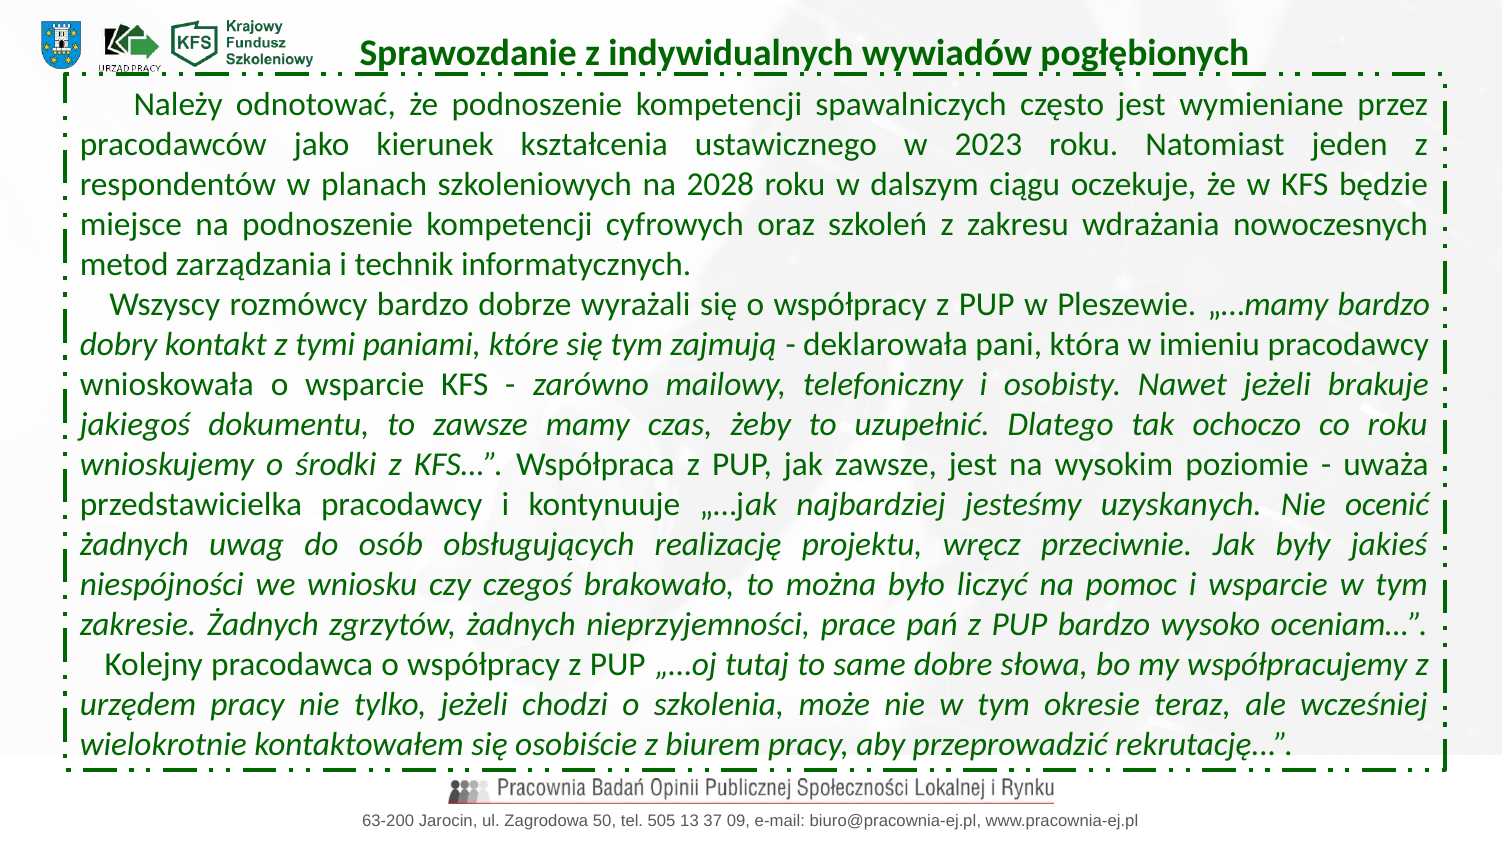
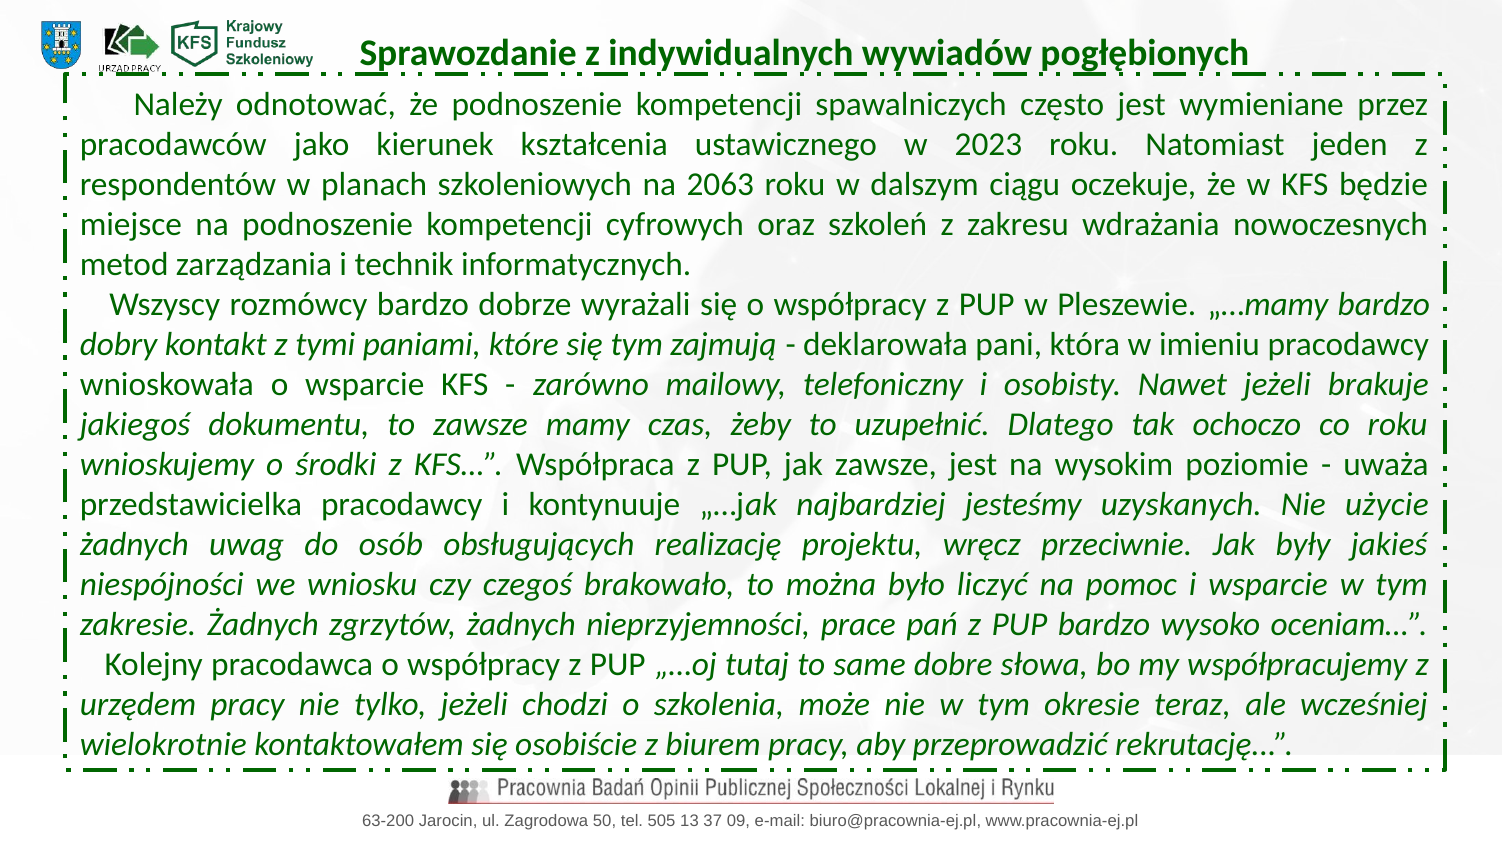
2028: 2028 -> 2063 (720, 184)
ocenić: ocenić -> użycie (1387, 504)
